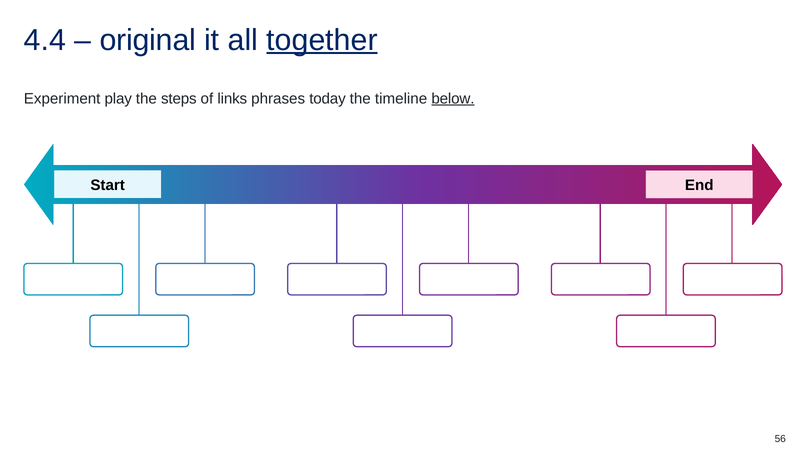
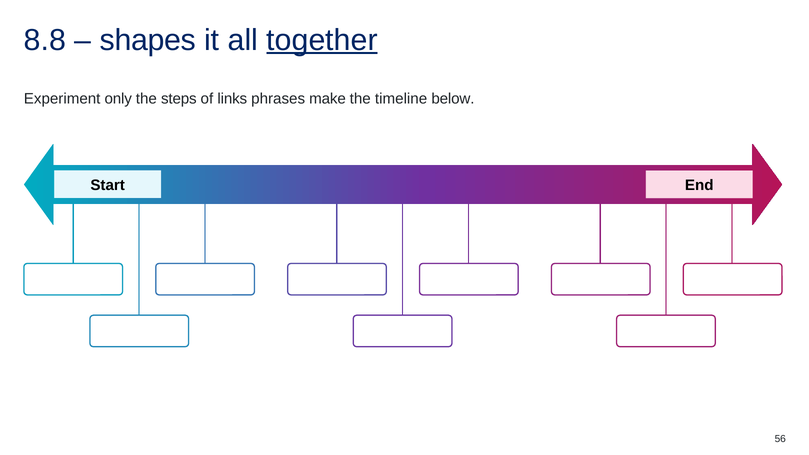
4.4: 4.4 -> 8.8 (45, 40)
original: original -> shapes (148, 40)
play: play -> only (118, 99)
today: today -> make (328, 99)
below underline: present -> none (453, 99)
